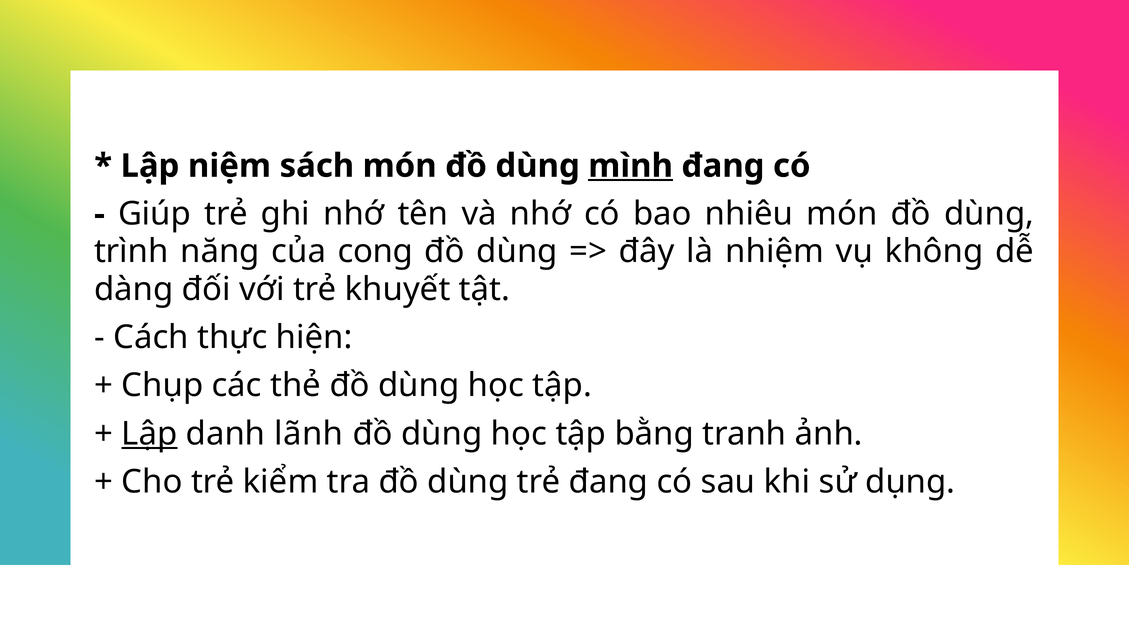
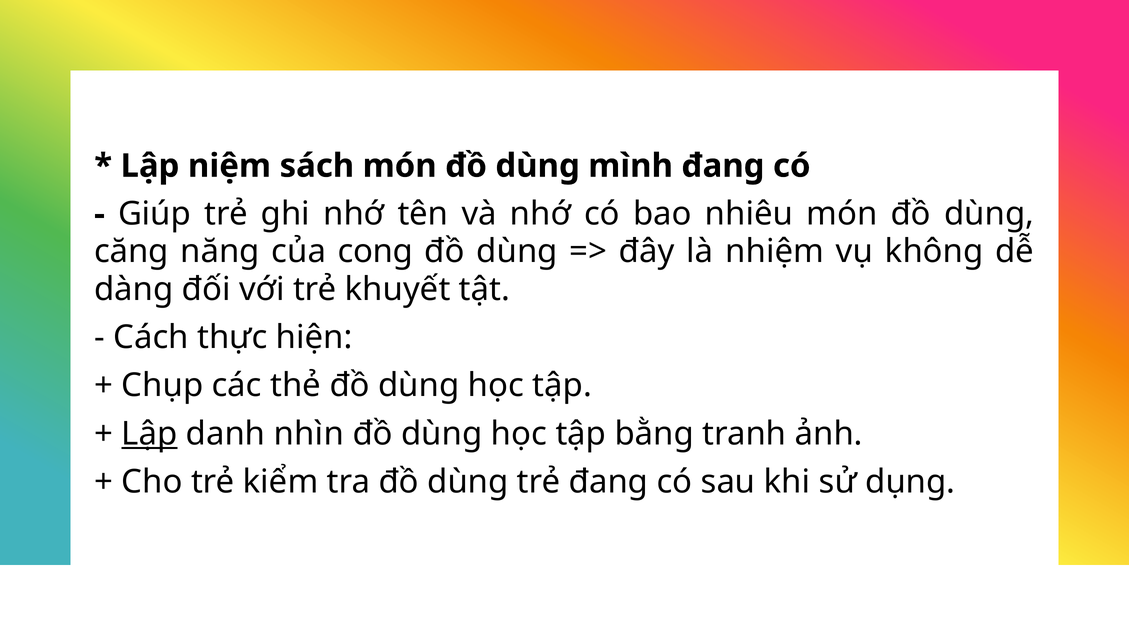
mình underline: present -> none (631, 166)
trình: trình -> căng (131, 252)
lãnh: lãnh -> nhìn (309, 434)
